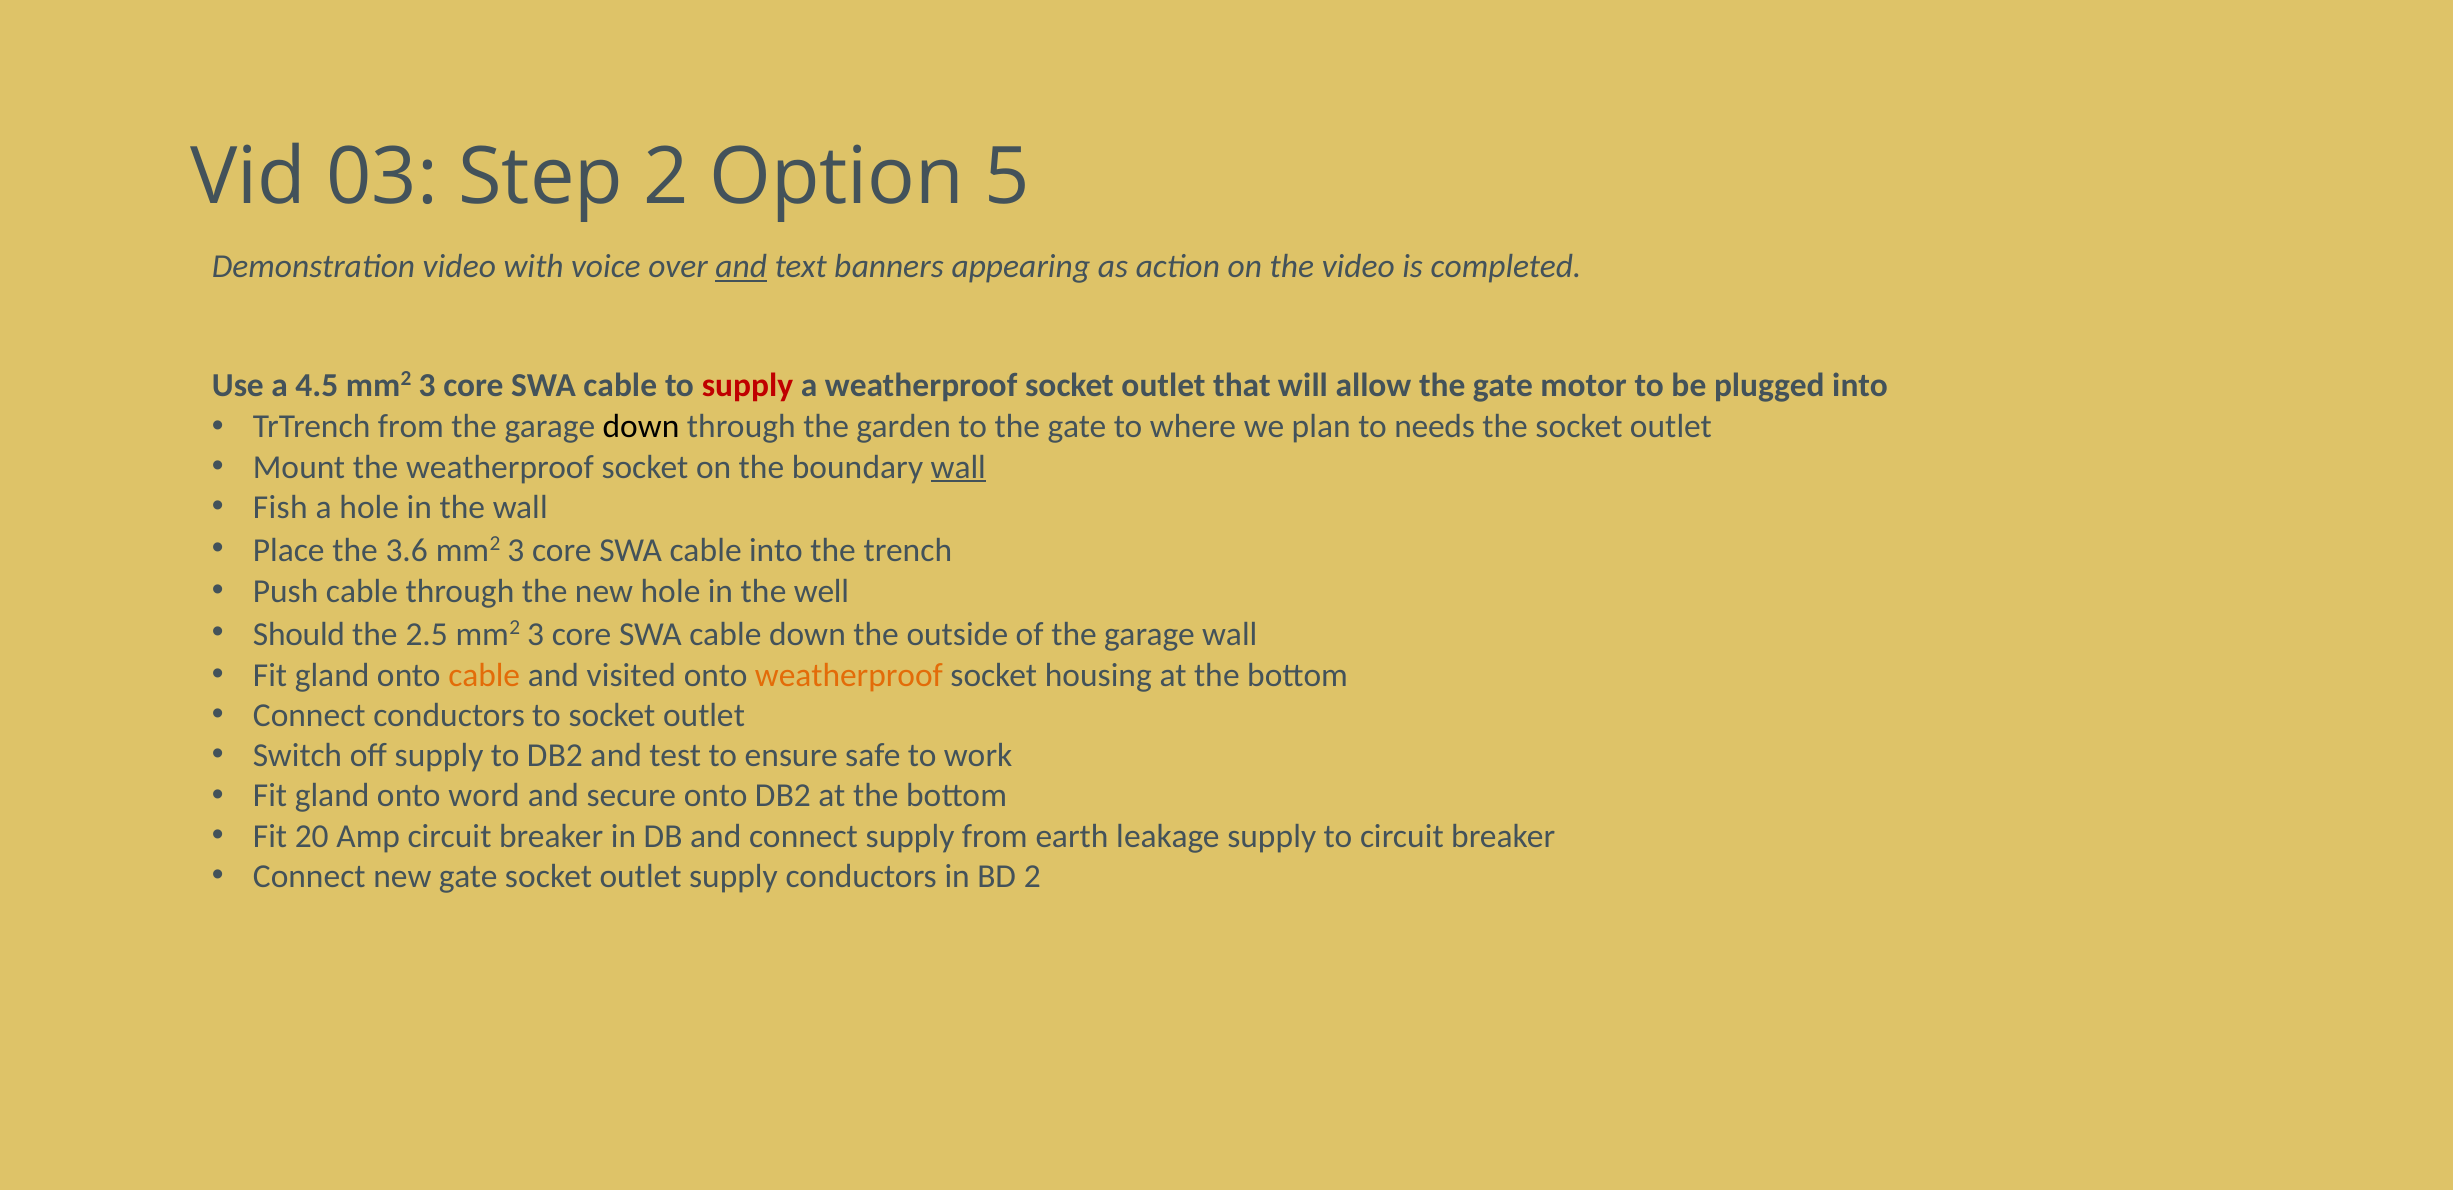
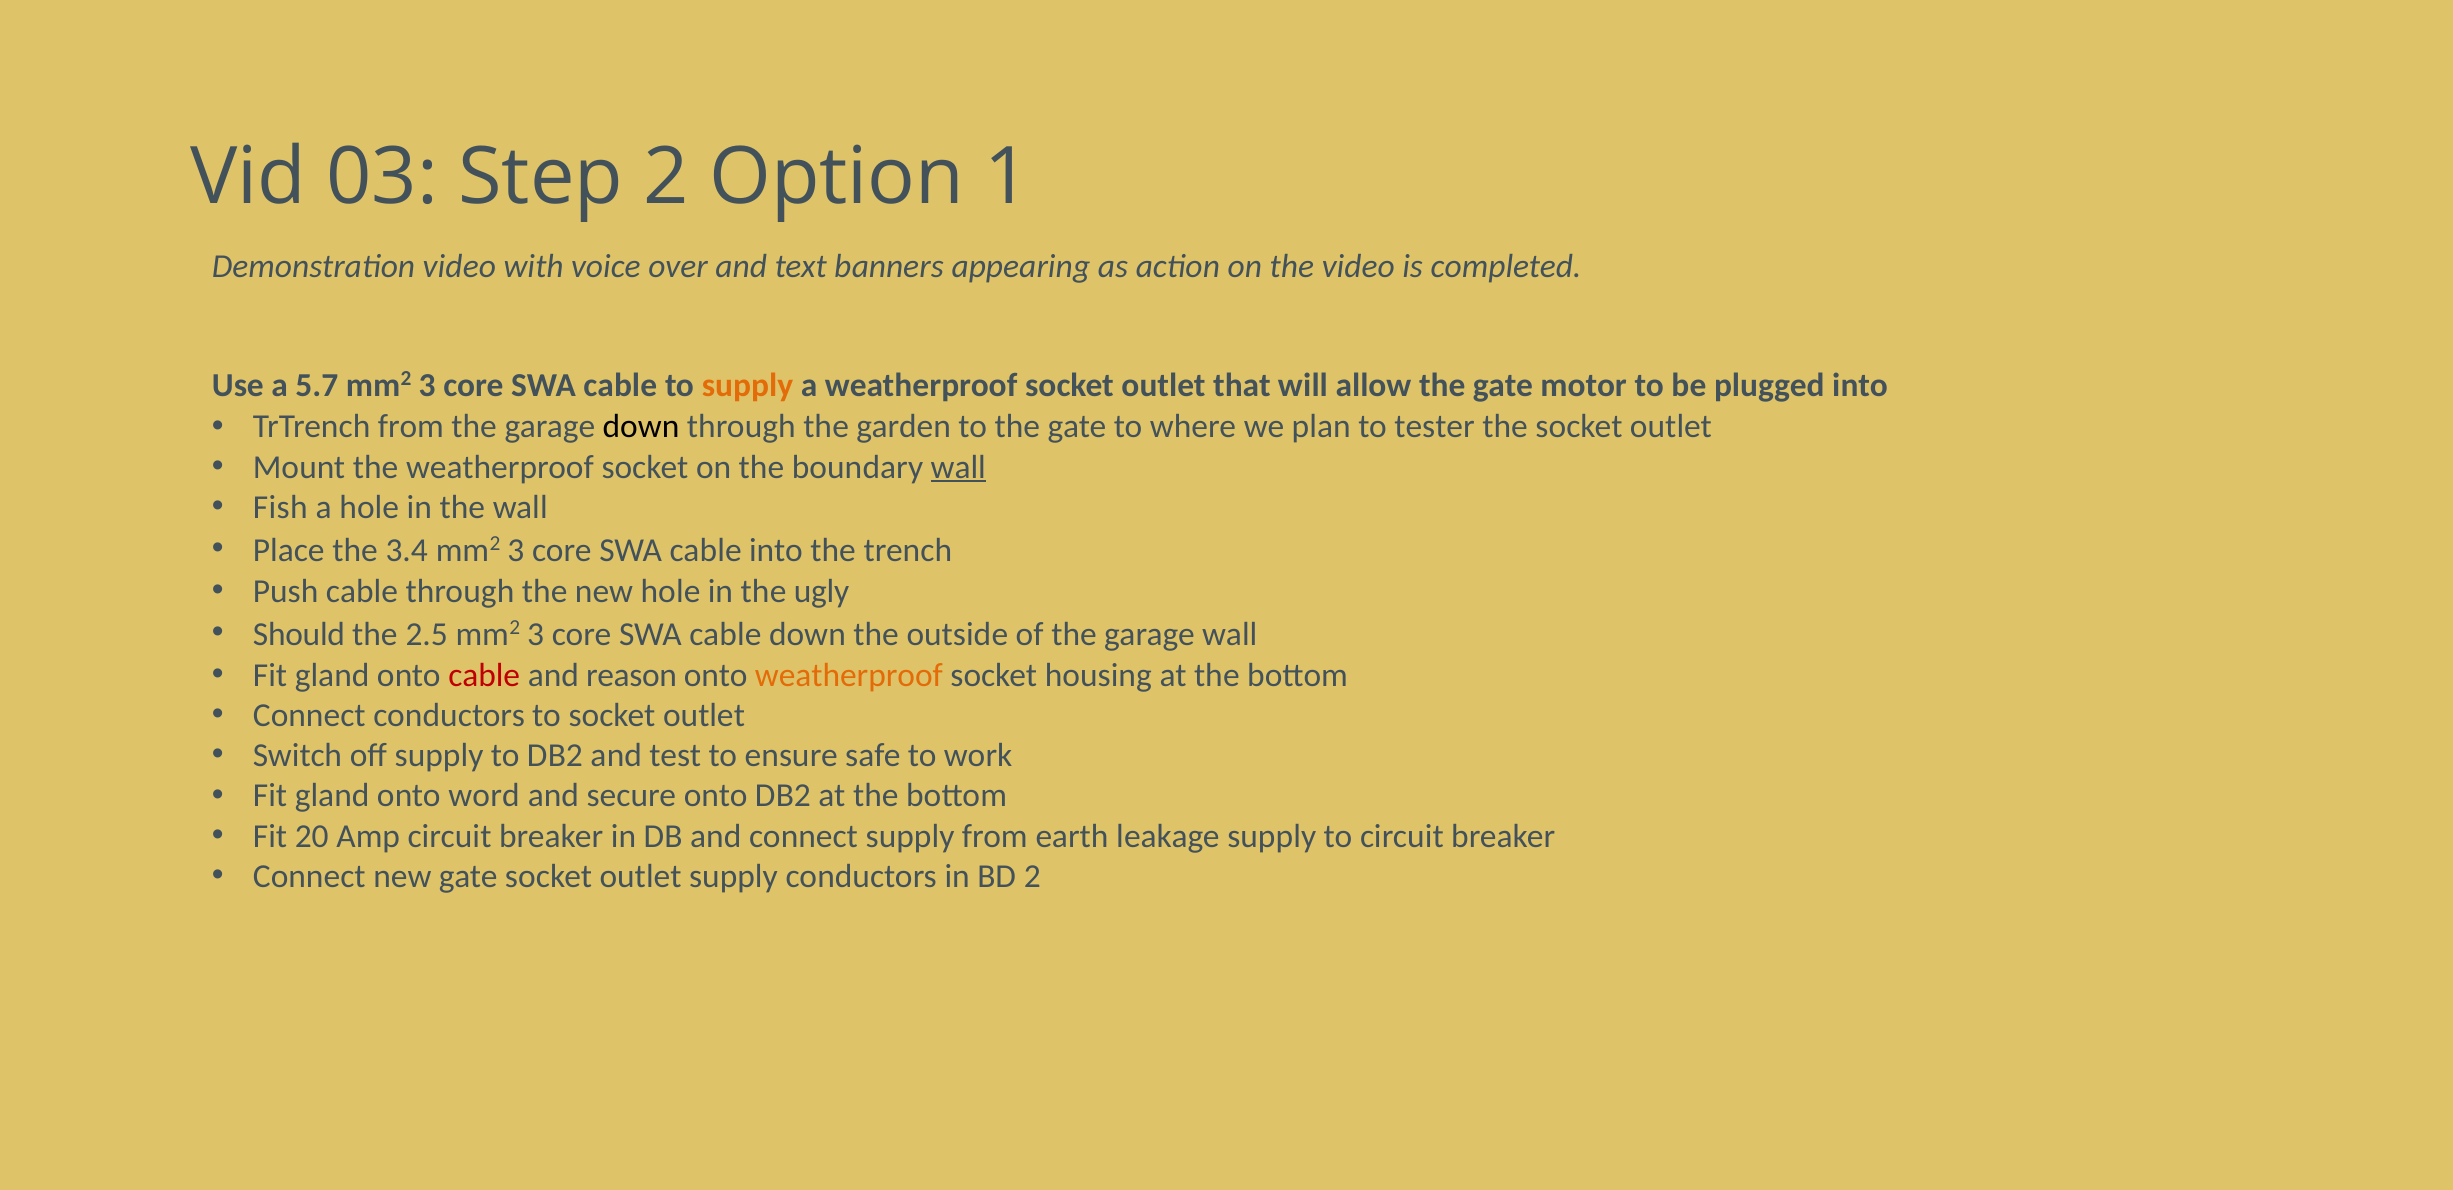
5: 5 -> 1 (1007, 178)
and underline: present -> none (741, 267)
4.5: 4.5 -> 5.7 (317, 386)
supply colour: red -> orange (747, 386)
needs: needs -> tester (1435, 427)
3.6: 3.6 -> 3.4 (407, 550)
well: well -> ugly (821, 591)
cable colour: orange -> red (484, 675)
visited: visited -> reason (632, 675)
